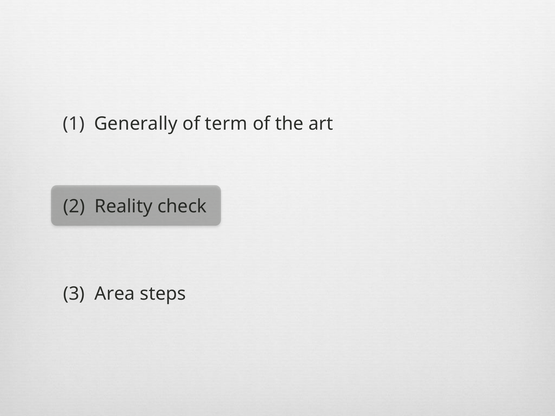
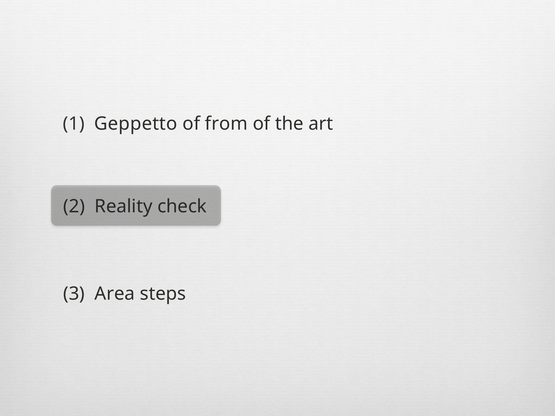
Generally: Generally -> Geppetto (136, 124)
term: term -> from (226, 124)
